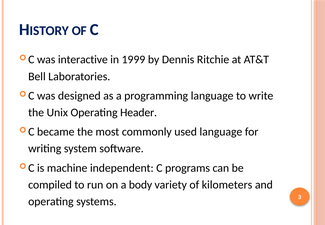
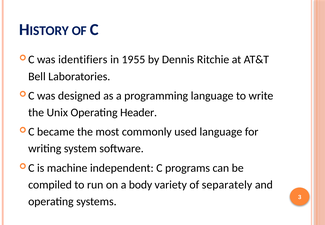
interactive: interactive -> identifiers (83, 60)
1999: 1999 -> 1955 (133, 60)
kilometers: kilometers -> separately (227, 185)
